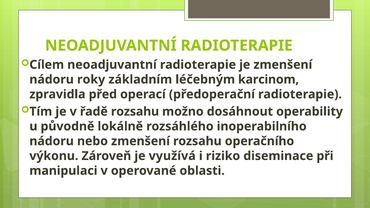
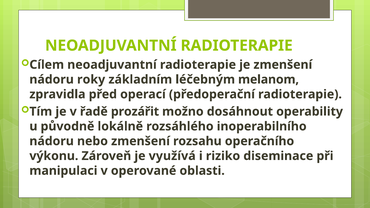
karcinom: karcinom -> melanom (269, 80)
řadě rozsahu: rozsahu -> prozářit (135, 112)
